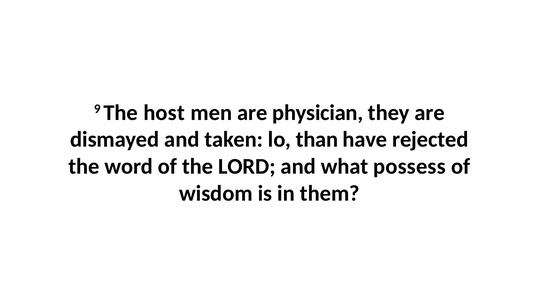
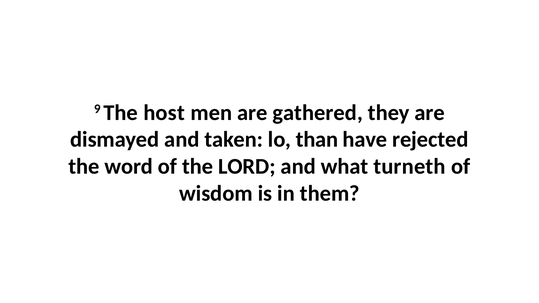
physician: physician -> gathered (318, 113)
possess: possess -> turneth (410, 167)
